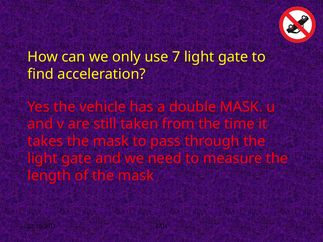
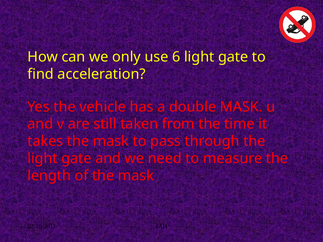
7: 7 -> 6 (176, 57)
